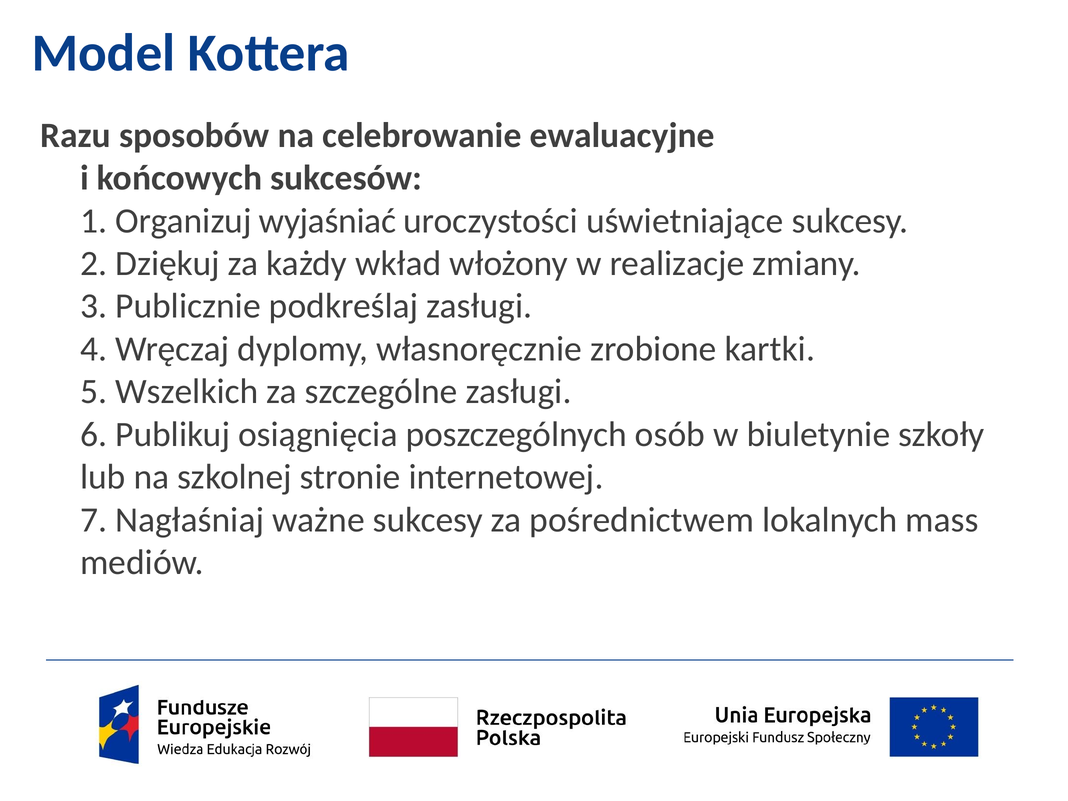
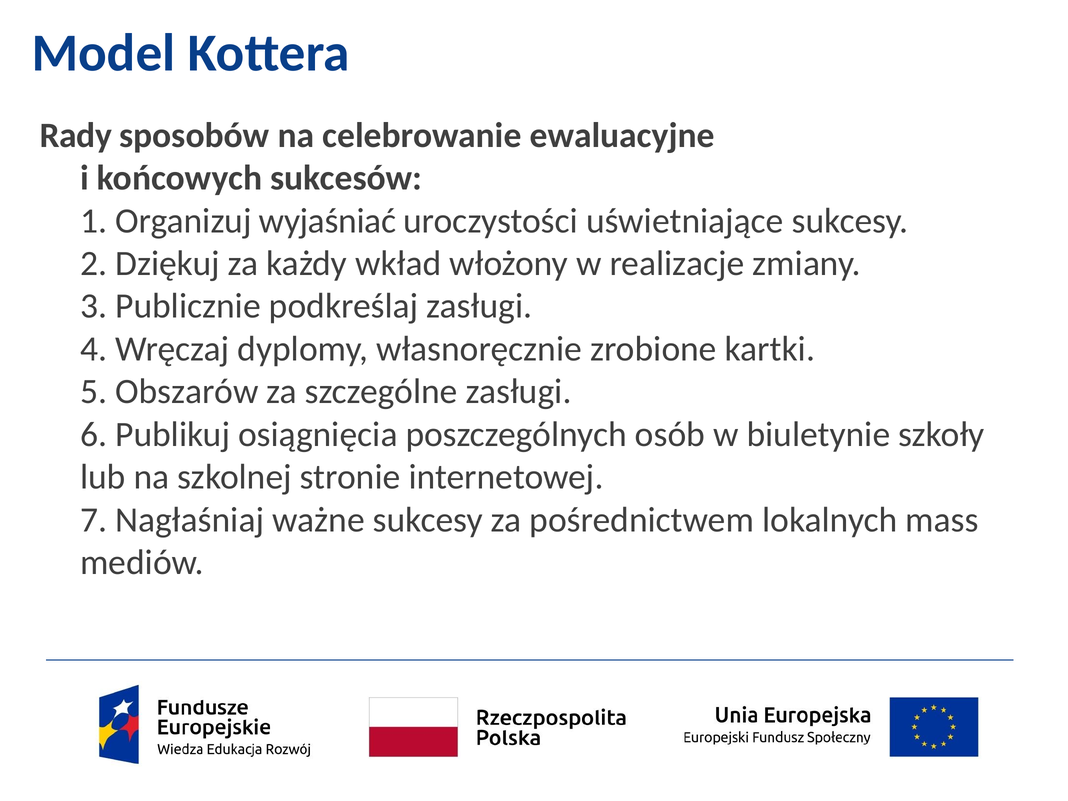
Razu: Razu -> Rady (76, 135)
Wszelkich: Wszelkich -> Obszarów (187, 392)
